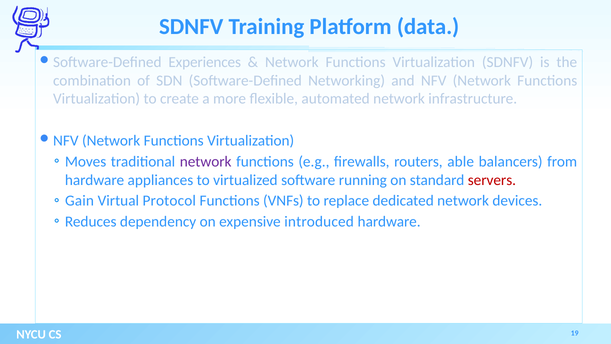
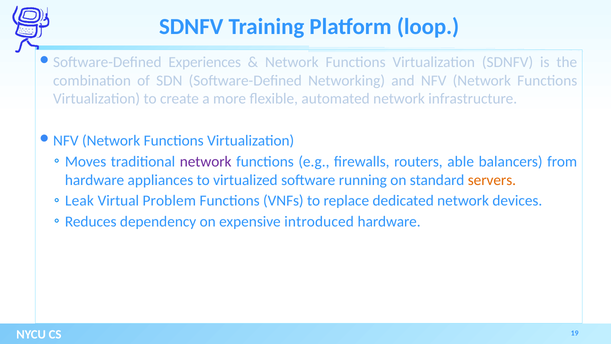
data: data -> loop (428, 27)
servers colour: red -> orange (492, 180)
Gain: Gain -> Leak (79, 201)
Protocol: Protocol -> Problem (169, 201)
